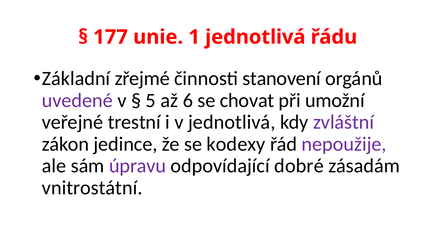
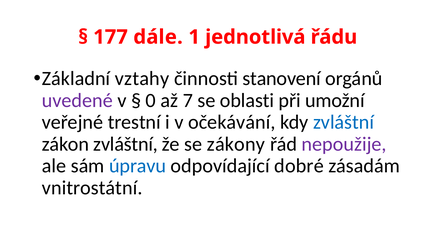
unie: unie -> dále (158, 37)
zřejmé: zřejmé -> vztahy (142, 79)
5: 5 -> 0 (151, 100)
6: 6 -> 7 (188, 100)
chovat: chovat -> oblasti (247, 100)
v jednotlivá: jednotlivá -> očekávání (232, 122)
zvláštní colour: purple -> blue (343, 122)
zákon jedince: jedince -> zvláštní (126, 144)
kodexy: kodexy -> zákony (236, 144)
úpravu colour: purple -> blue (138, 166)
